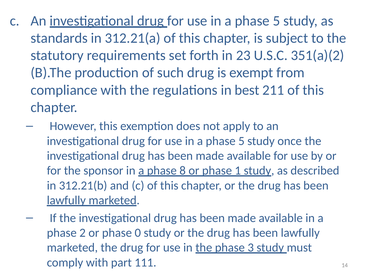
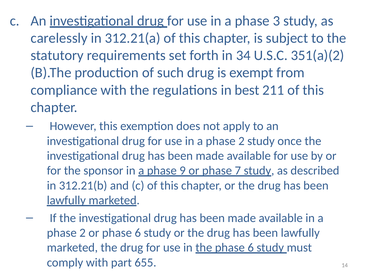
5: 5 -> 3 (276, 21)
standards: standards -> carelessly (59, 38)
23: 23 -> 34 (243, 55)
5: 5 -> 2 (241, 141)
8: 8 -> 9 (183, 170)
1: 1 -> 7 (238, 170)
or phase 0: 0 -> 6 (138, 232)
the phase 3: 3 -> 6 (251, 247)
111: 111 -> 655 (145, 262)
